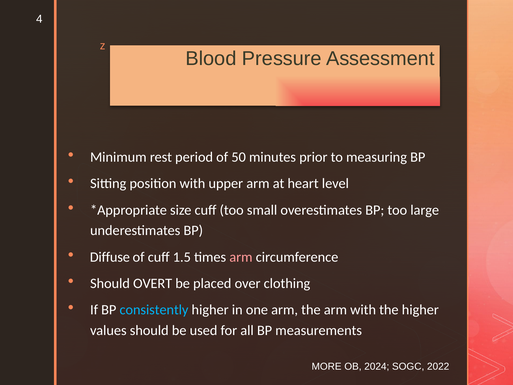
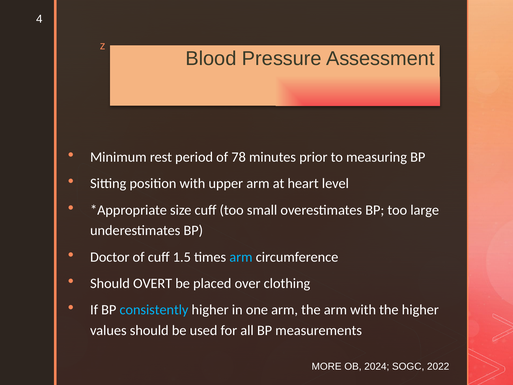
50: 50 -> 78 (239, 157)
Diffuse: Diffuse -> Doctor (110, 257)
arm colour: pink -> light blue (241, 257)
